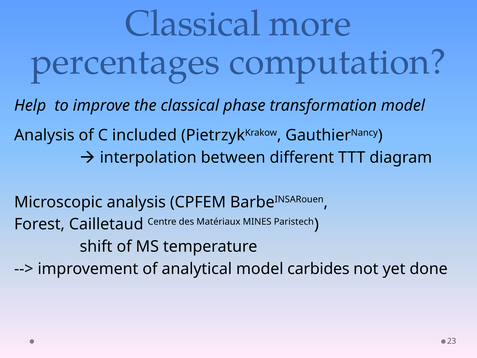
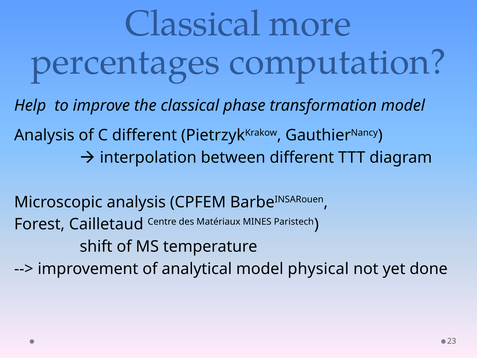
C included: included -> different (145, 135)
carbides: carbides -> physical (318, 269)
